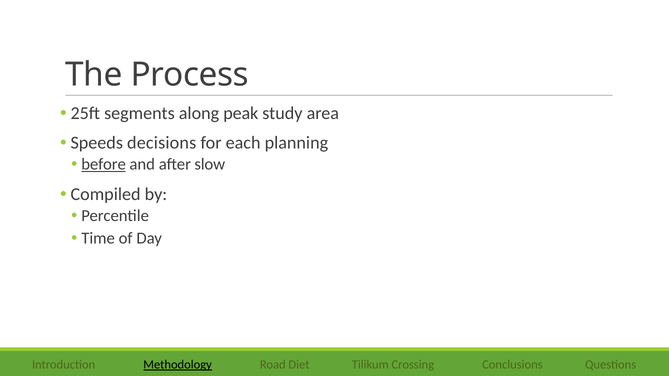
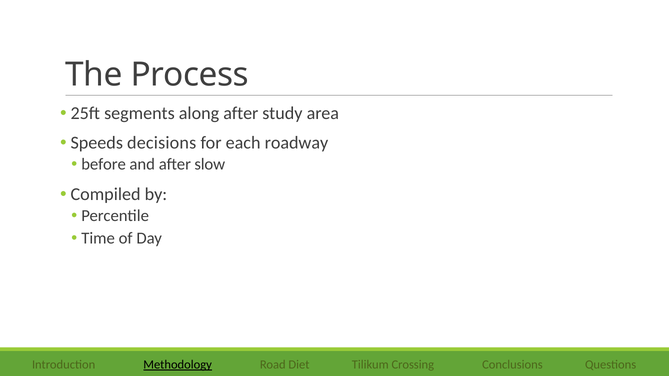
along peak: peak -> after (241, 113)
planning: planning -> roadway (296, 143)
before underline: present -> none (104, 165)
